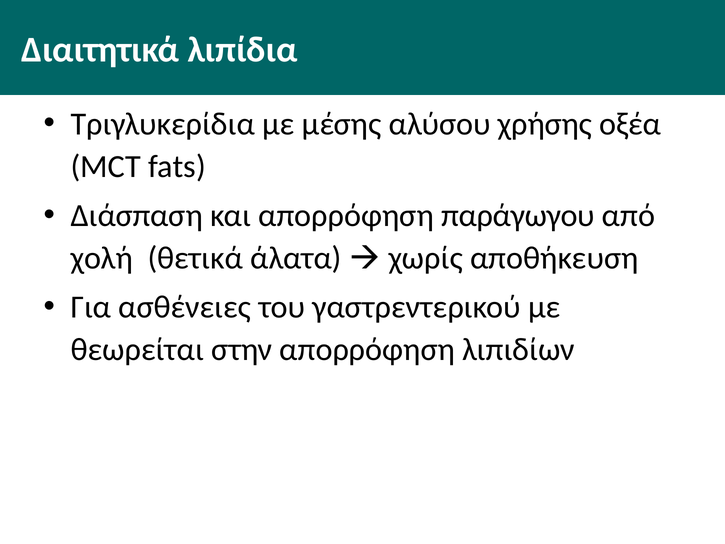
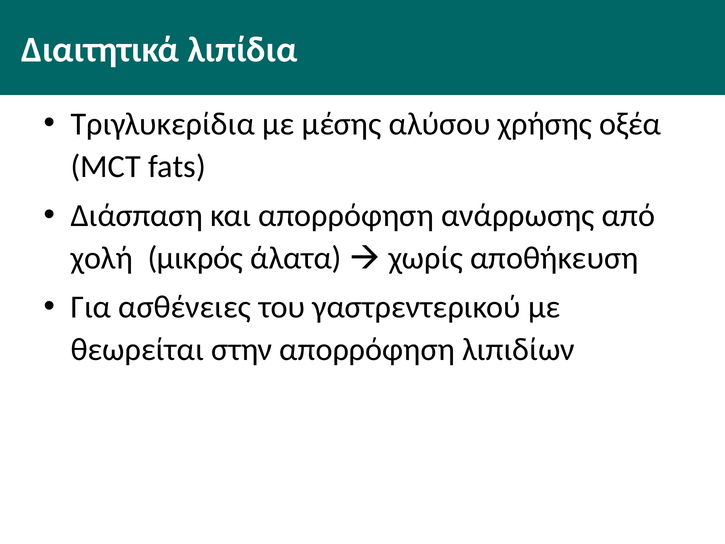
παράγωγου: παράγωγου -> ανάρρωσης (518, 215)
θετικά: θετικά -> μικρός (195, 258)
